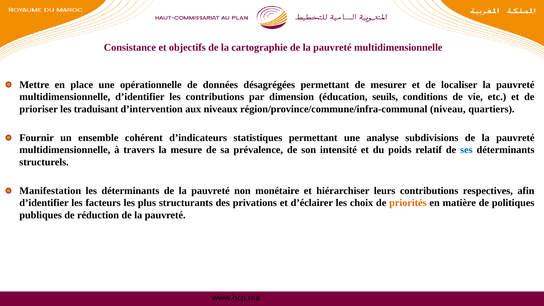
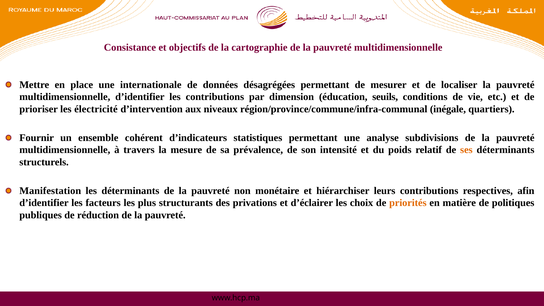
opérationnelle: opérationnelle -> internationale (151, 85)
traduisant: traduisant -> électricité (96, 109)
niveau: niveau -> inégale (448, 109)
ses colour: blue -> orange (466, 150)
